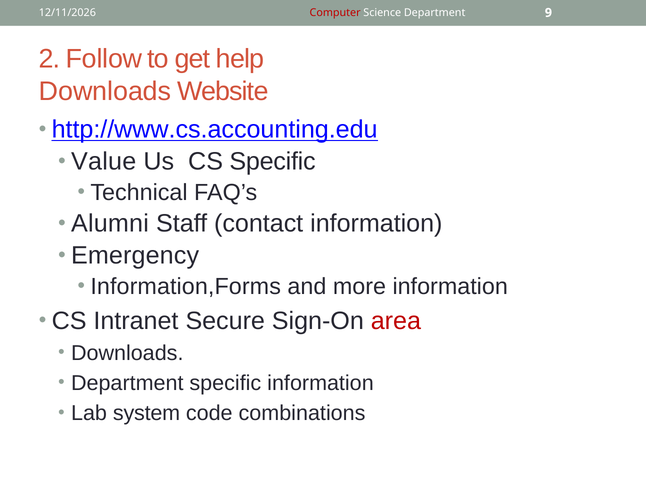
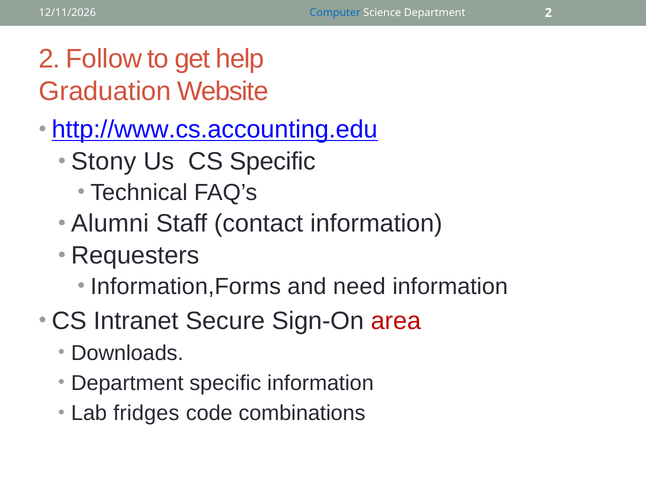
Computer colour: red -> blue (335, 13)
Department 9: 9 -> 2 (548, 13)
Downloads: Downloads -> Graduation (105, 91)
Value: Value -> Stony (104, 162)
Emergency: Emergency -> Requesters (135, 256)
more: more -> need (359, 287)
system: system -> fridges (146, 414)
